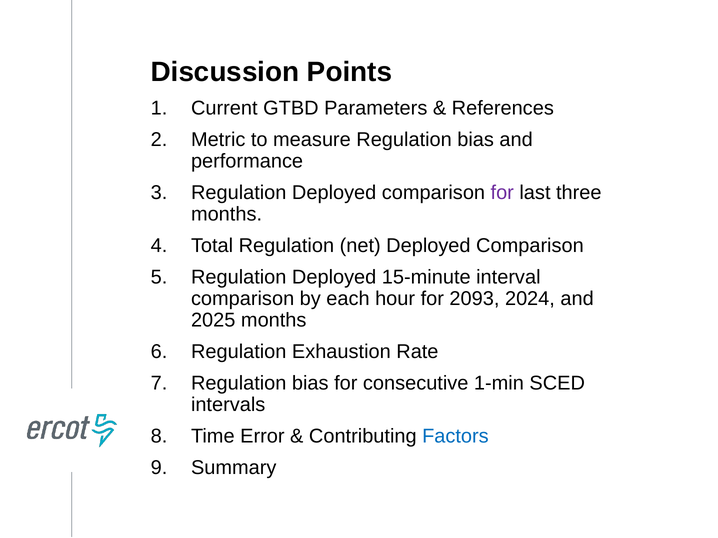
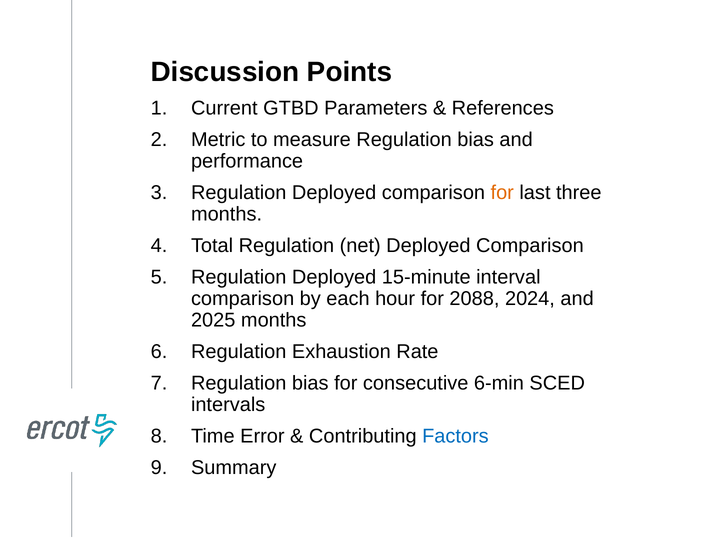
for colour: purple -> orange (502, 193)
2093: 2093 -> 2088 (474, 299)
1-min: 1-min -> 6-min (499, 383)
